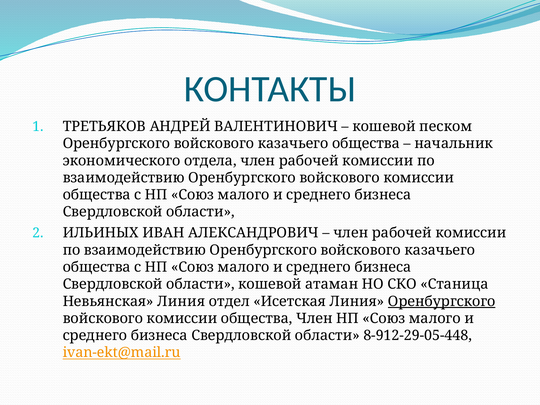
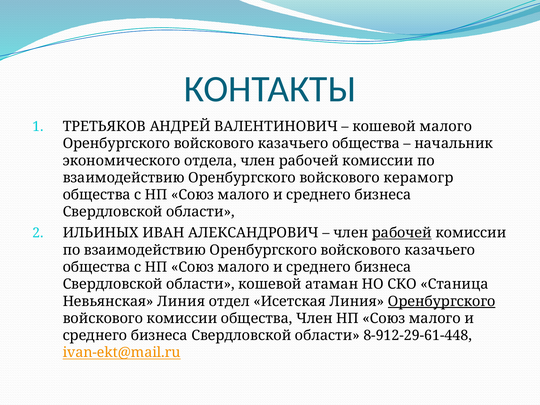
кошевой песком: песком -> малого (446, 126)
взаимодействию Оренбургского войскового комиссии: комиссии -> керамогр (419, 178)
рабочей underline: none -> present (402, 233)
8-912-29-05-448: 8-912-29-05-448 -> 8-912-29-61-448 (418, 335)
